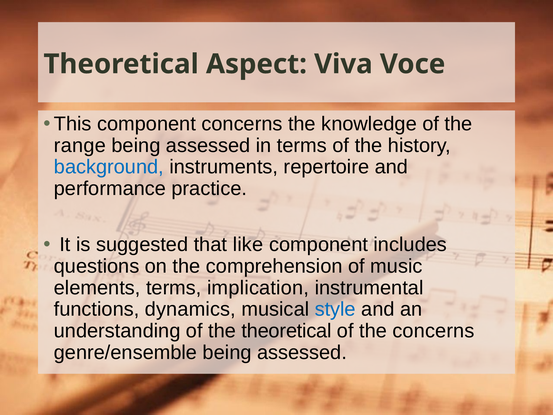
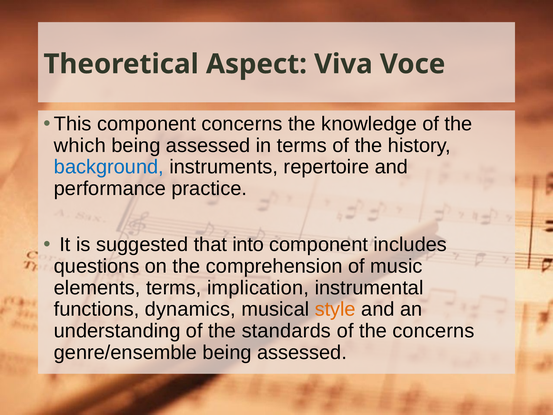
range: range -> which (80, 145)
like: like -> into (248, 244)
style colour: blue -> orange (335, 309)
the theoretical: theoretical -> standards (286, 331)
